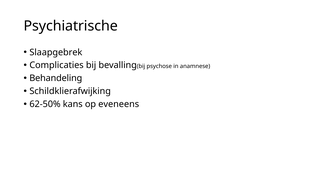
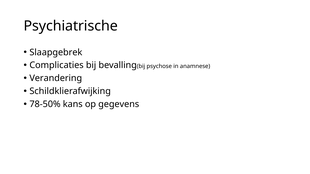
Behandeling: Behandeling -> Verandering (56, 78)
62-50%: 62-50% -> 78-50% (45, 104)
eveneens: eveneens -> gegevens (119, 104)
